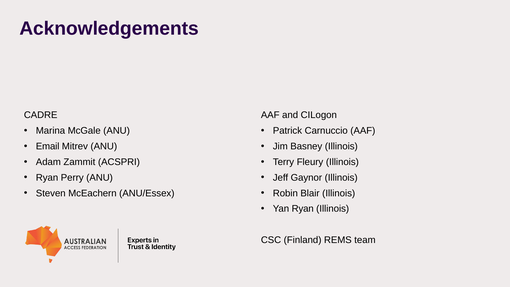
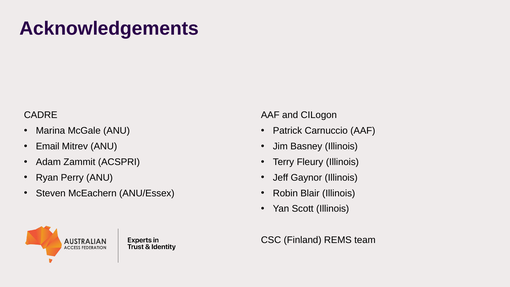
Yan Ryan: Ryan -> Scott (303, 209)
